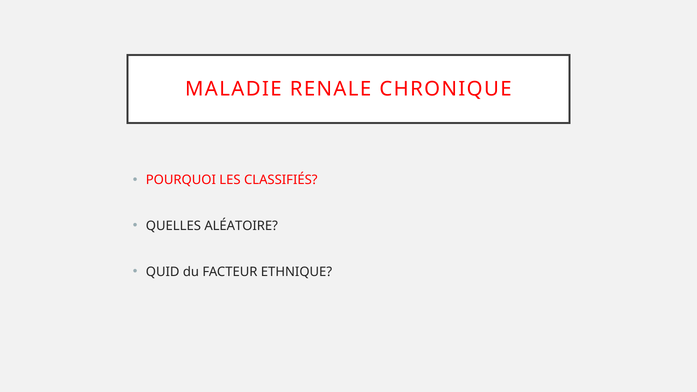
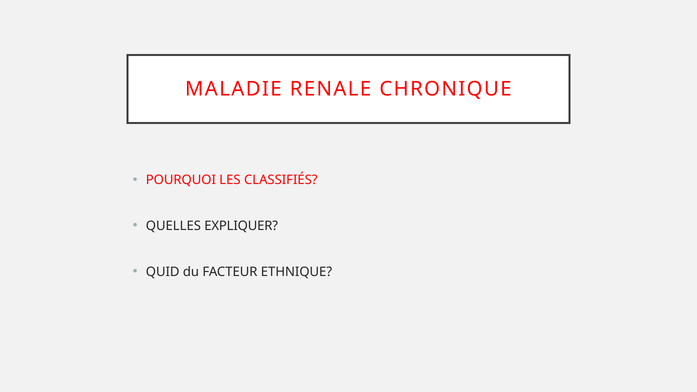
ALÉATOIRE: ALÉATOIRE -> EXPLIQUER (241, 226)
